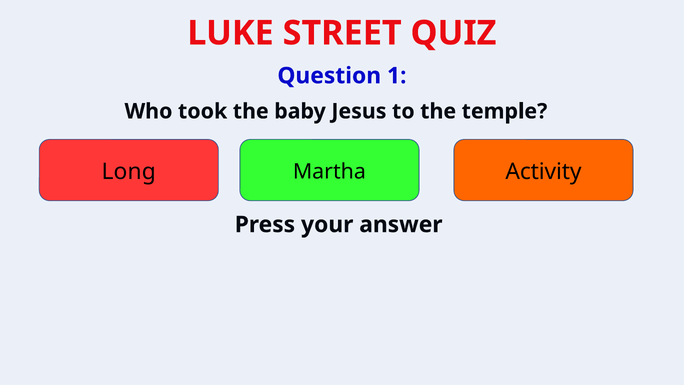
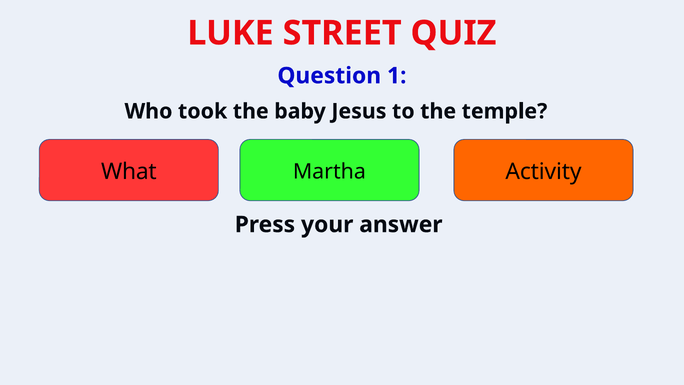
Long: Long -> What (129, 172)
